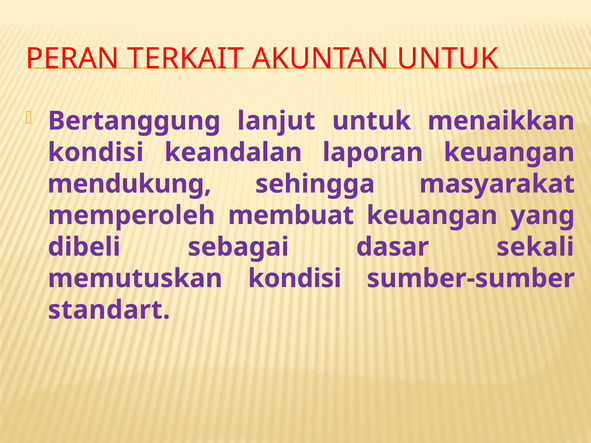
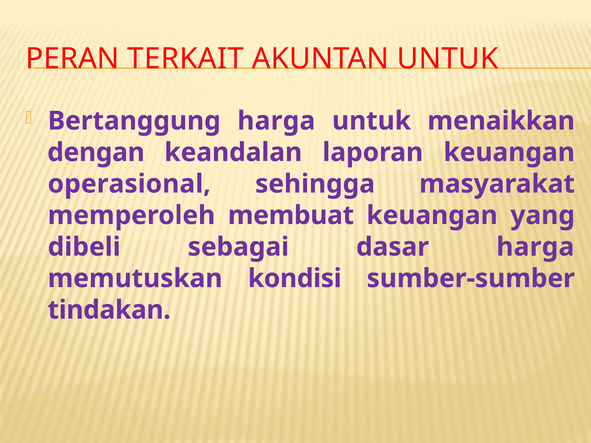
Bertanggung lanjut: lanjut -> harga (276, 121)
kondisi: kondisi -> dengan (96, 152)
mendukung: mendukung -> operasional (129, 184)
dasar sekali: sekali -> harga (535, 247)
standart: standart -> tindakan (109, 310)
